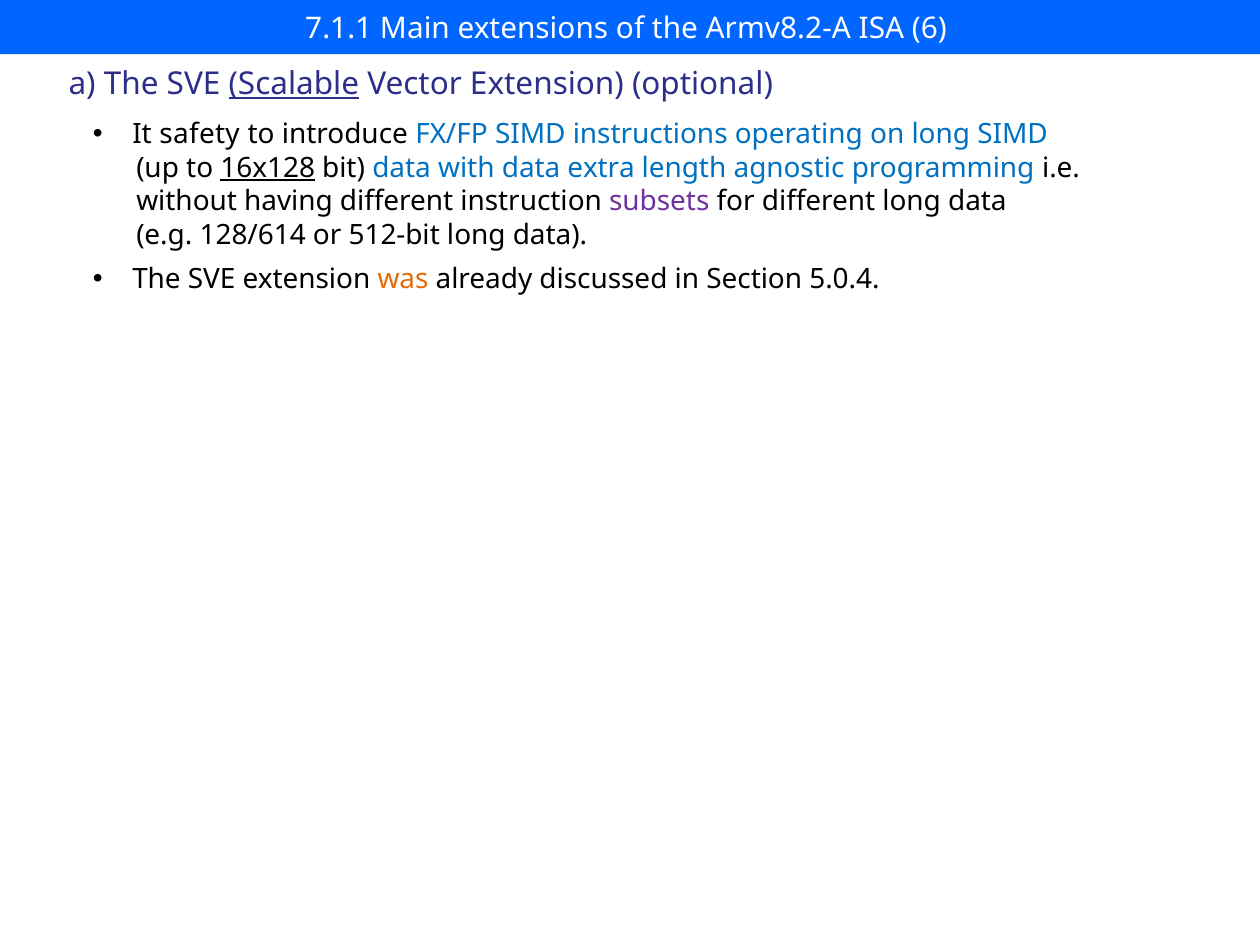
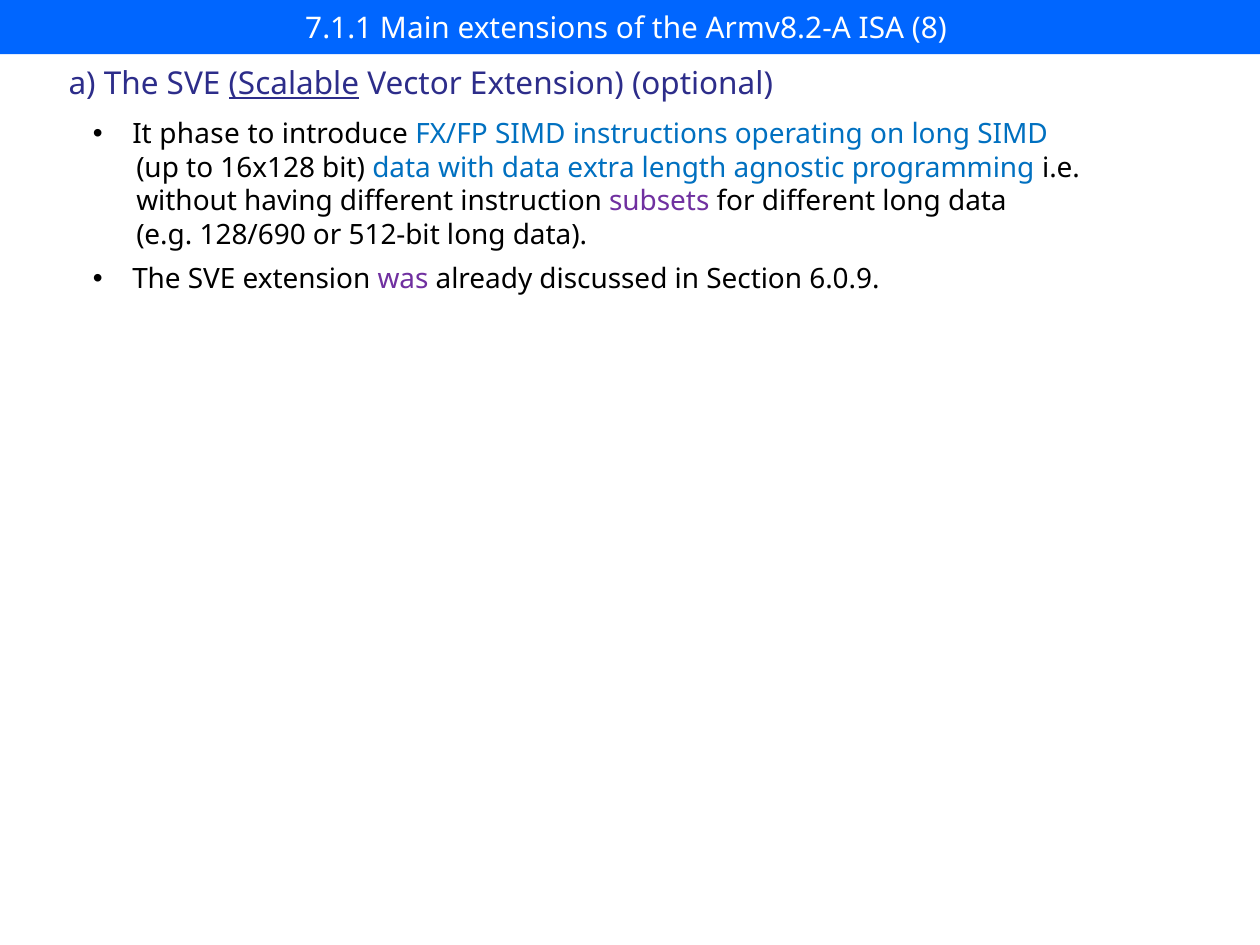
6: 6 -> 8 (929, 29)
safety: safety -> phase (200, 135)
16x128 underline: present -> none (268, 168)
128/614: 128/614 -> 128/690 (253, 235)
was colour: orange -> purple (403, 279)
5.0.4: 5.0.4 -> 6.0.9 (844, 279)
